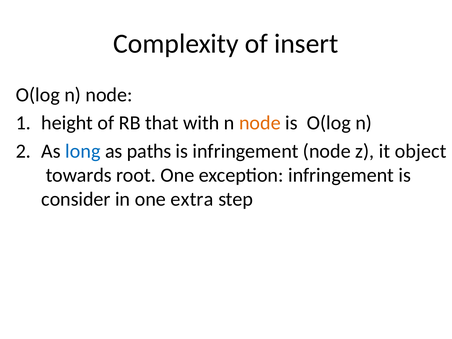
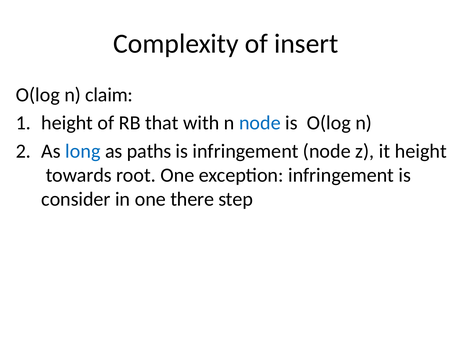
O(log n node: node -> claim (109, 95)
node colour: orange -> blue (260, 123)
it object: object -> height (421, 151)
extra: extra -> there (192, 199)
